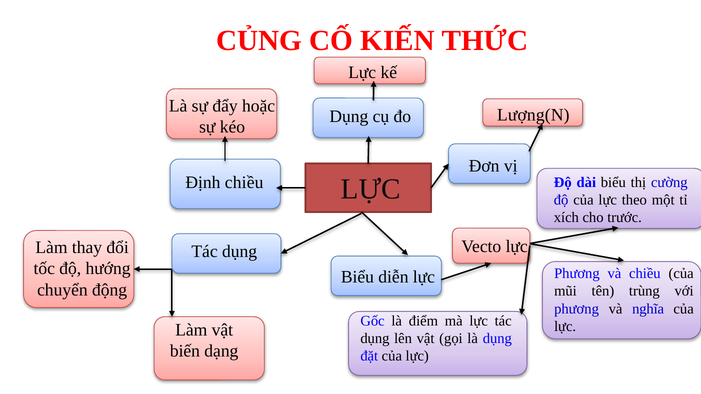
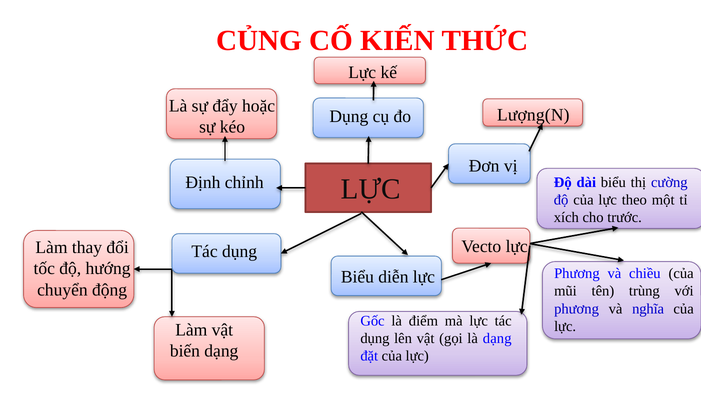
Định chiều: chiều -> chỉnh (244, 183)
là dụng: dụng -> dạng (497, 339)
